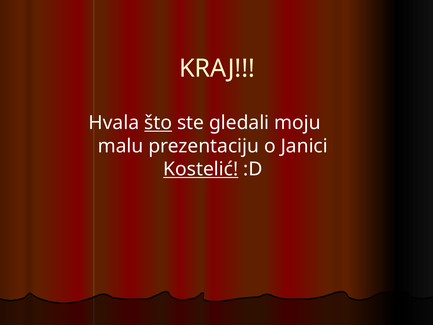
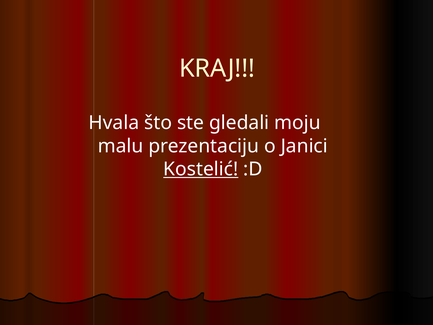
što underline: present -> none (158, 123)
